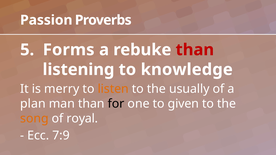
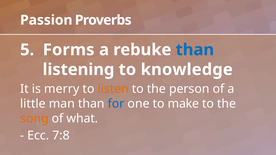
than colour: red -> blue (195, 50)
usually: usually -> person (189, 89)
plan: plan -> little (33, 104)
for colour: black -> blue (116, 104)
given: given -> make (183, 104)
royal: royal -> what (82, 119)
7:9: 7:9 -> 7:8 (61, 136)
